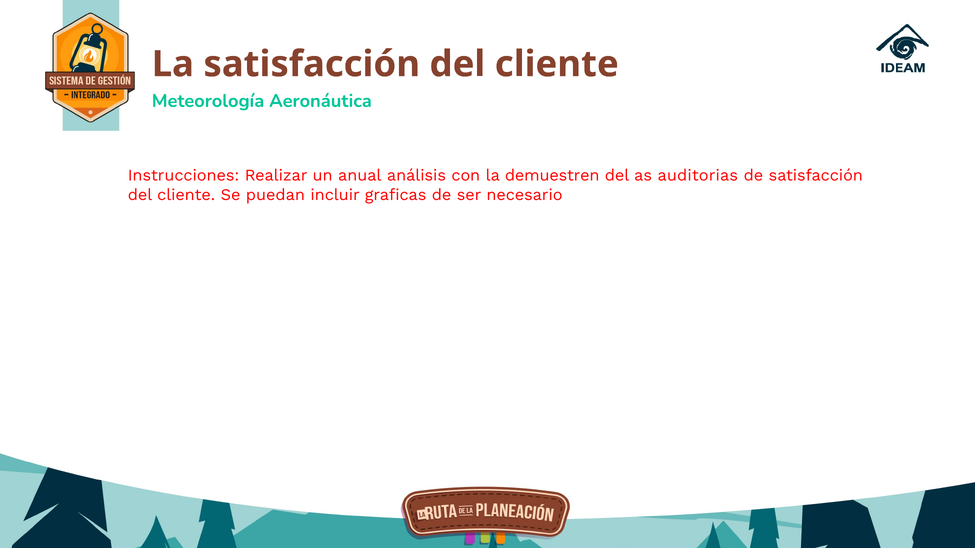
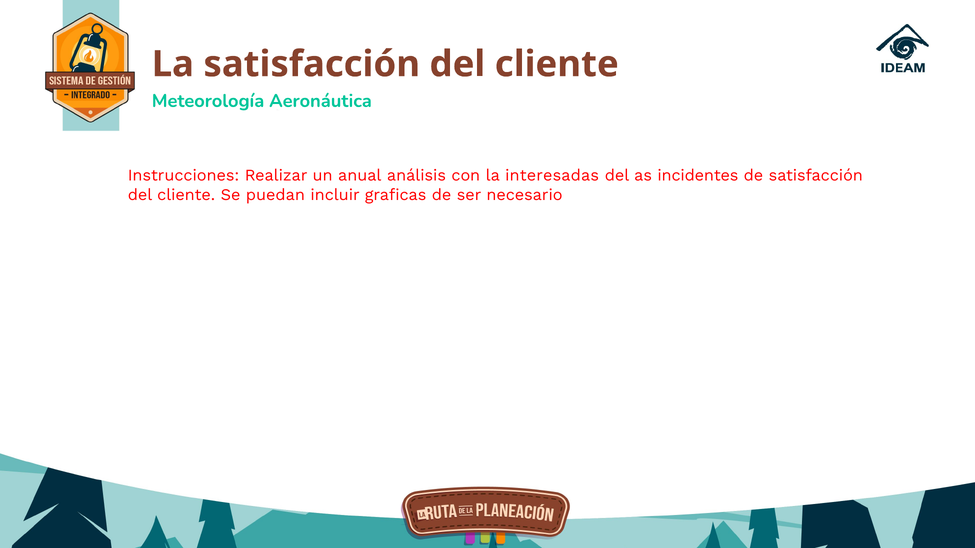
demuestren: demuestren -> interesadas (552, 175)
auditorias: auditorias -> incidentes (698, 175)
